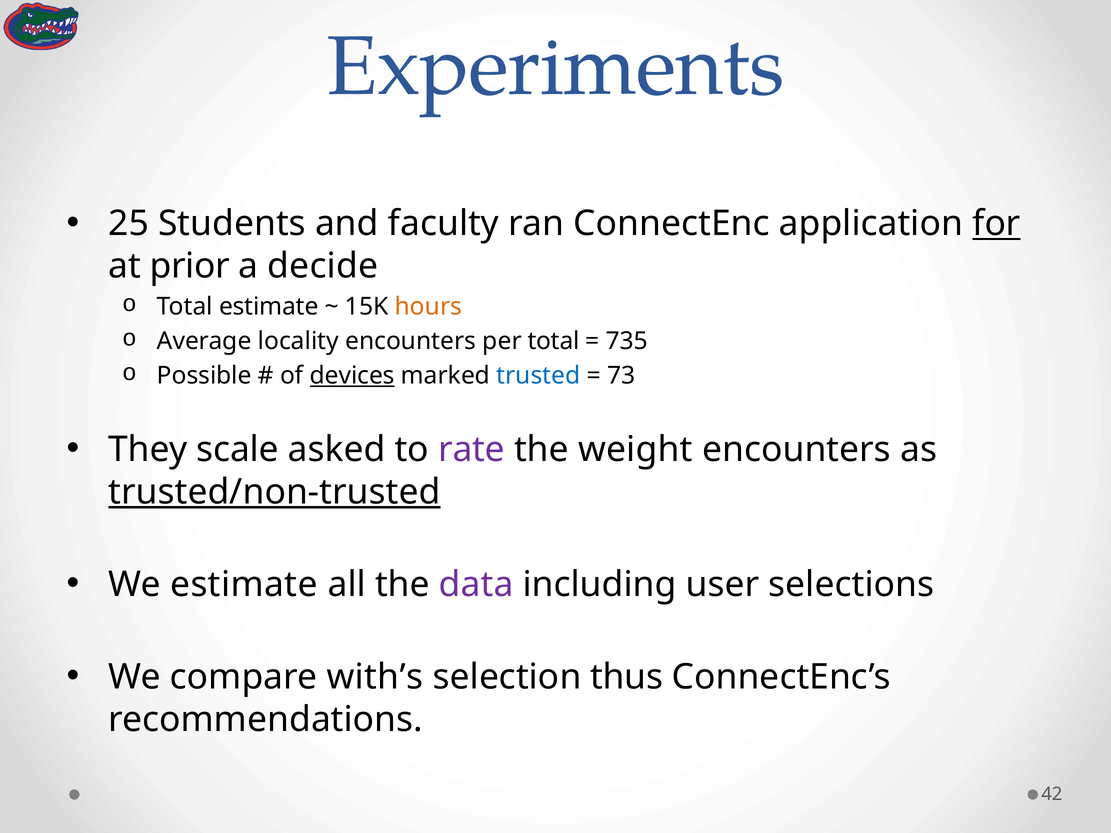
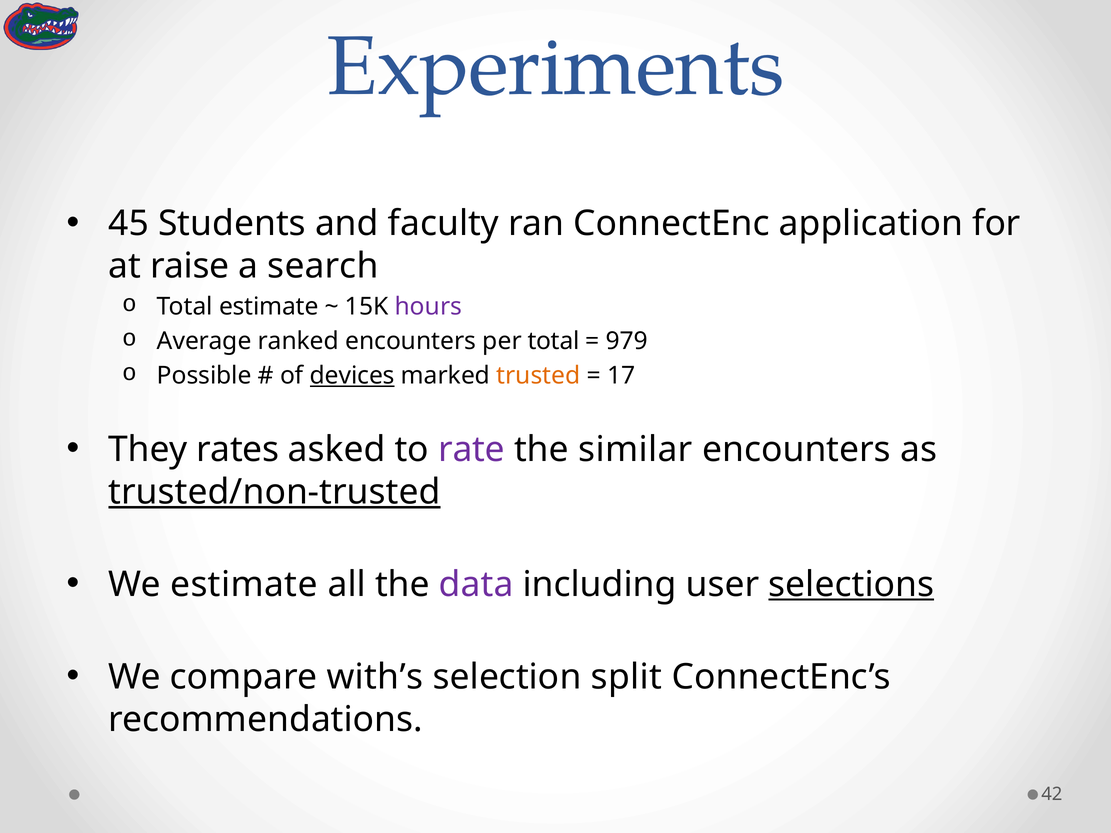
25: 25 -> 45 (129, 224)
for underline: present -> none (996, 224)
prior: prior -> raise (190, 266)
decide: decide -> search (323, 266)
hours colour: orange -> purple (428, 307)
locality: locality -> ranked (298, 341)
735: 735 -> 979 (627, 341)
trusted colour: blue -> orange (538, 376)
73: 73 -> 17 (621, 376)
scale: scale -> rates (238, 450)
weight: weight -> similar (635, 450)
selections underline: none -> present (851, 585)
thus: thus -> split (626, 677)
